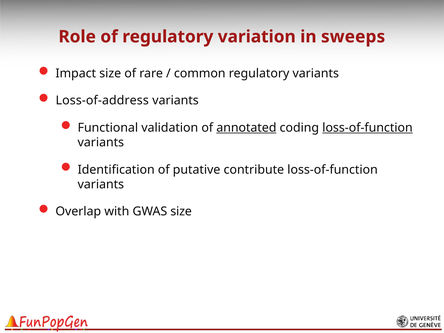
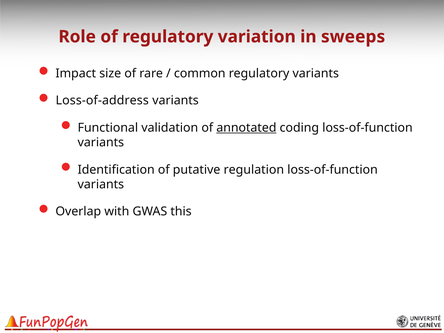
loss-of-function underline: present -> none (367, 128)
contribute: contribute -> regulation (254, 170)
GWAS size: size -> this (181, 212)
